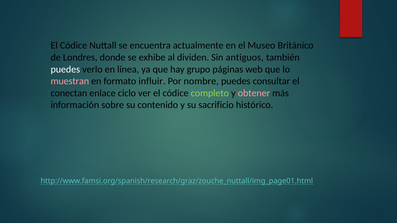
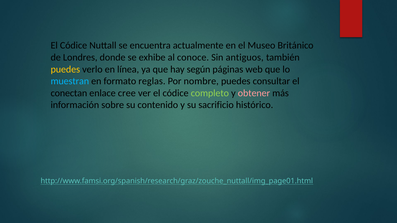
dividen: dividen -> conoce (193, 57)
puedes colour: white -> yellow (65, 69)
grupo: grupo -> según (199, 69)
muestran colour: pink -> light blue (70, 81)
influir: influir -> reglas (152, 81)
ciclo: ciclo -> cree (127, 93)
